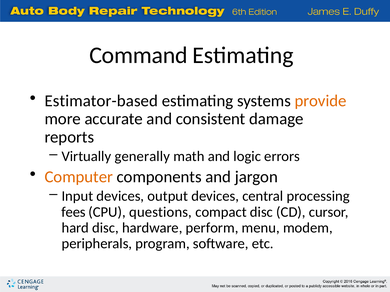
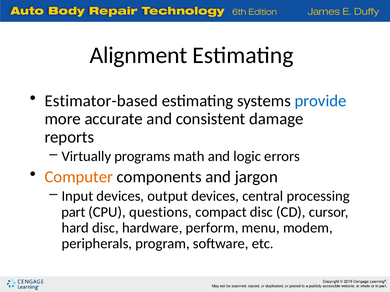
Command: Command -> Alignment (138, 55)
provide colour: orange -> blue (321, 101)
generally: generally -> programs (142, 157)
fees: fees -> part (73, 212)
